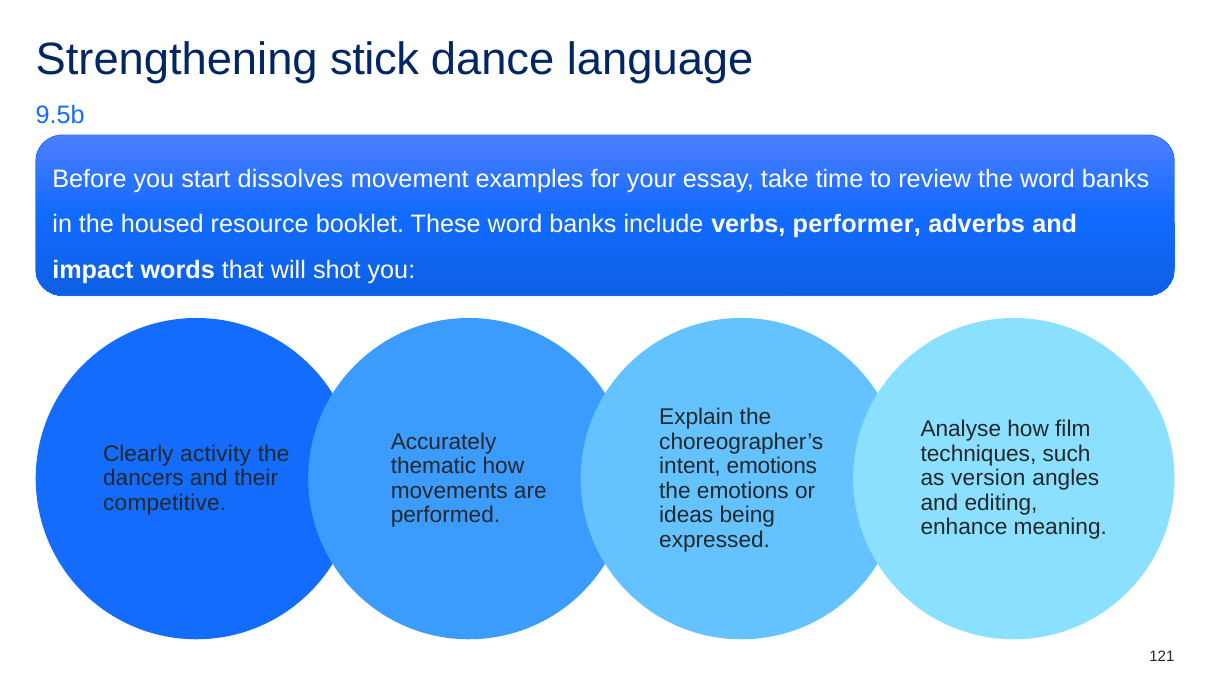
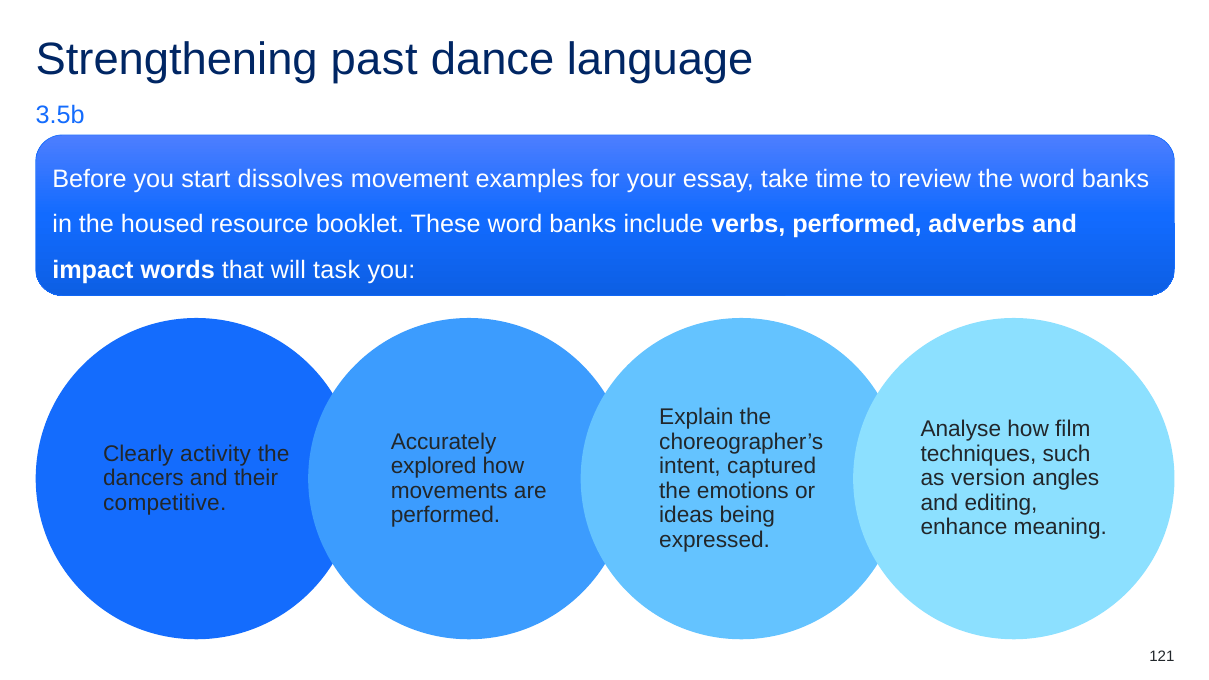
stick: stick -> past (374, 60)
9.5b: 9.5b -> 3.5b (60, 115)
verbs performer: performer -> performed (857, 225)
shot: shot -> task (337, 270)
thematic: thematic -> explored (434, 466)
intent emotions: emotions -> captured (772, 466)
